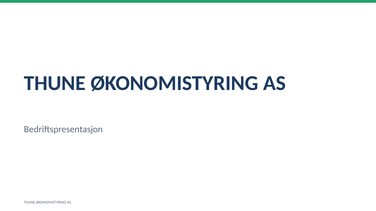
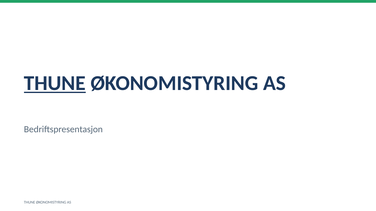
THUNE underline: none -> present (55, 83)
